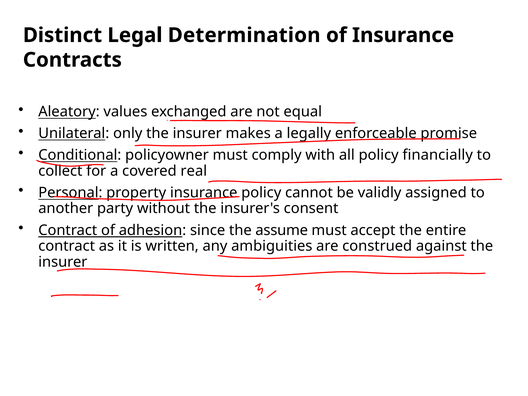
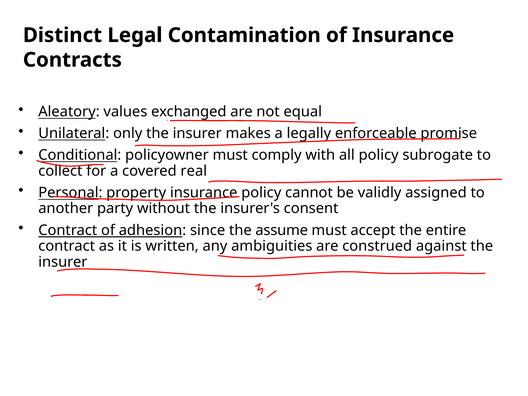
Determination: Determination -> Contamination (244, 35)
financially: financially -> subrogate (438, 155)
